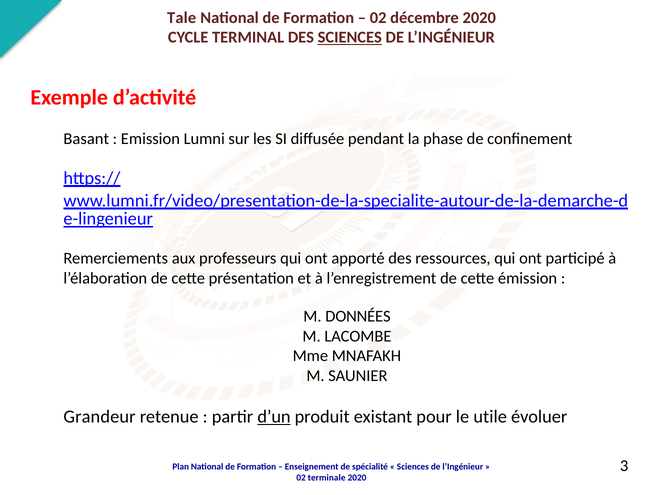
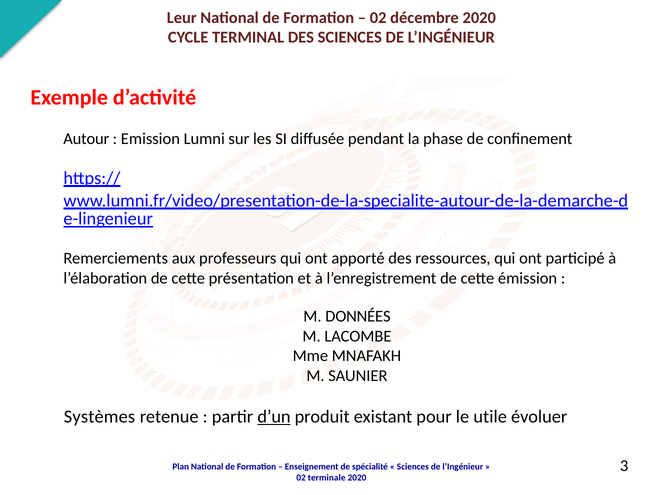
Tale: Tale -> Leur (182, 18)
SCIENCES underline: present -> none (350, 37)
Basant: Basant -> Autour (86, 139)
Grandeur: Grandeur -> Systèmes (99, 417)
